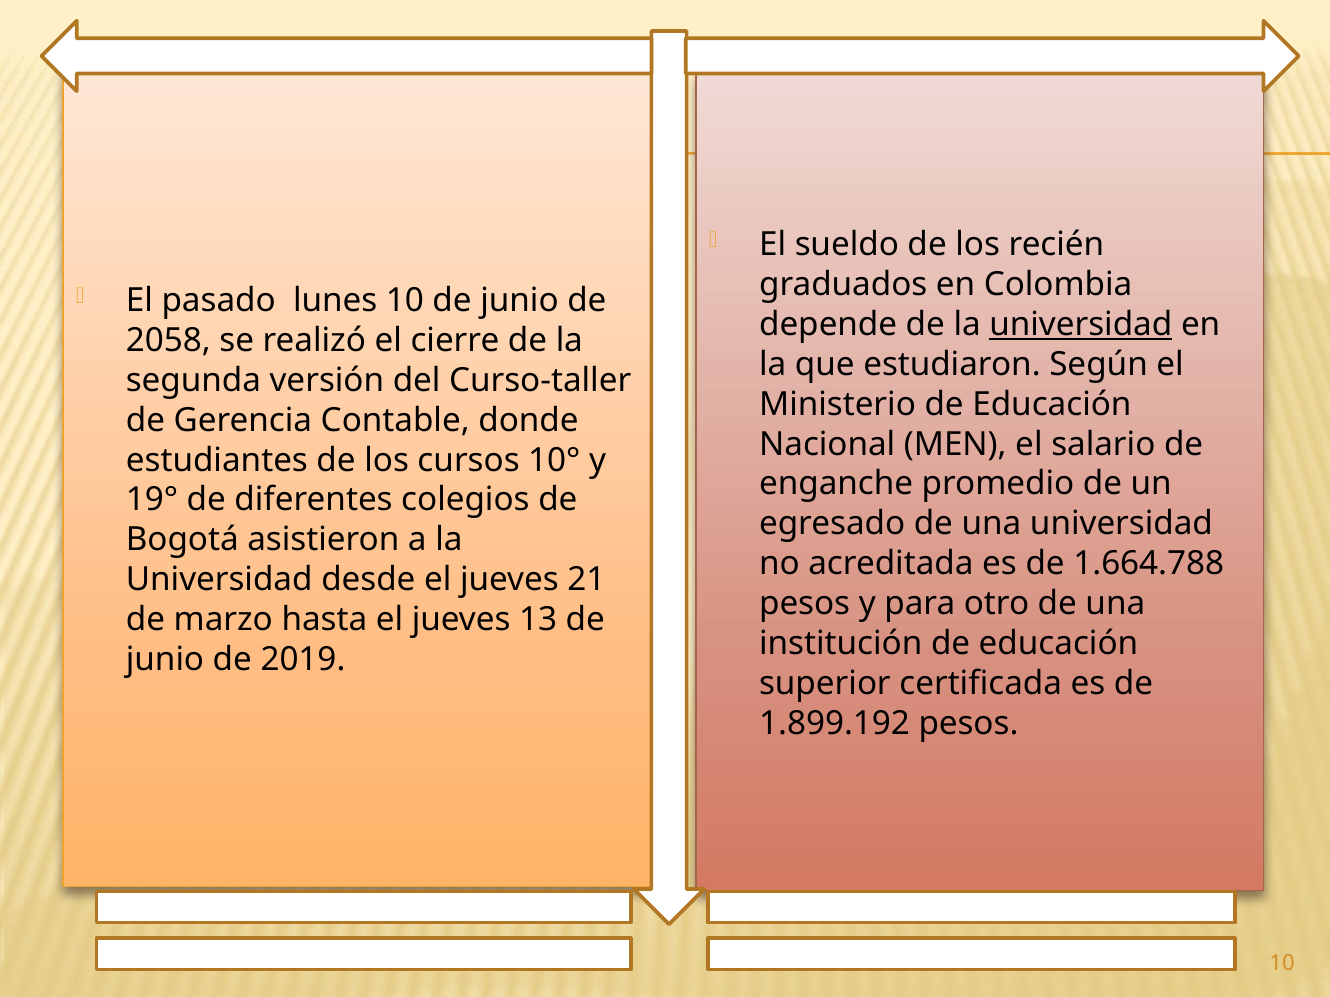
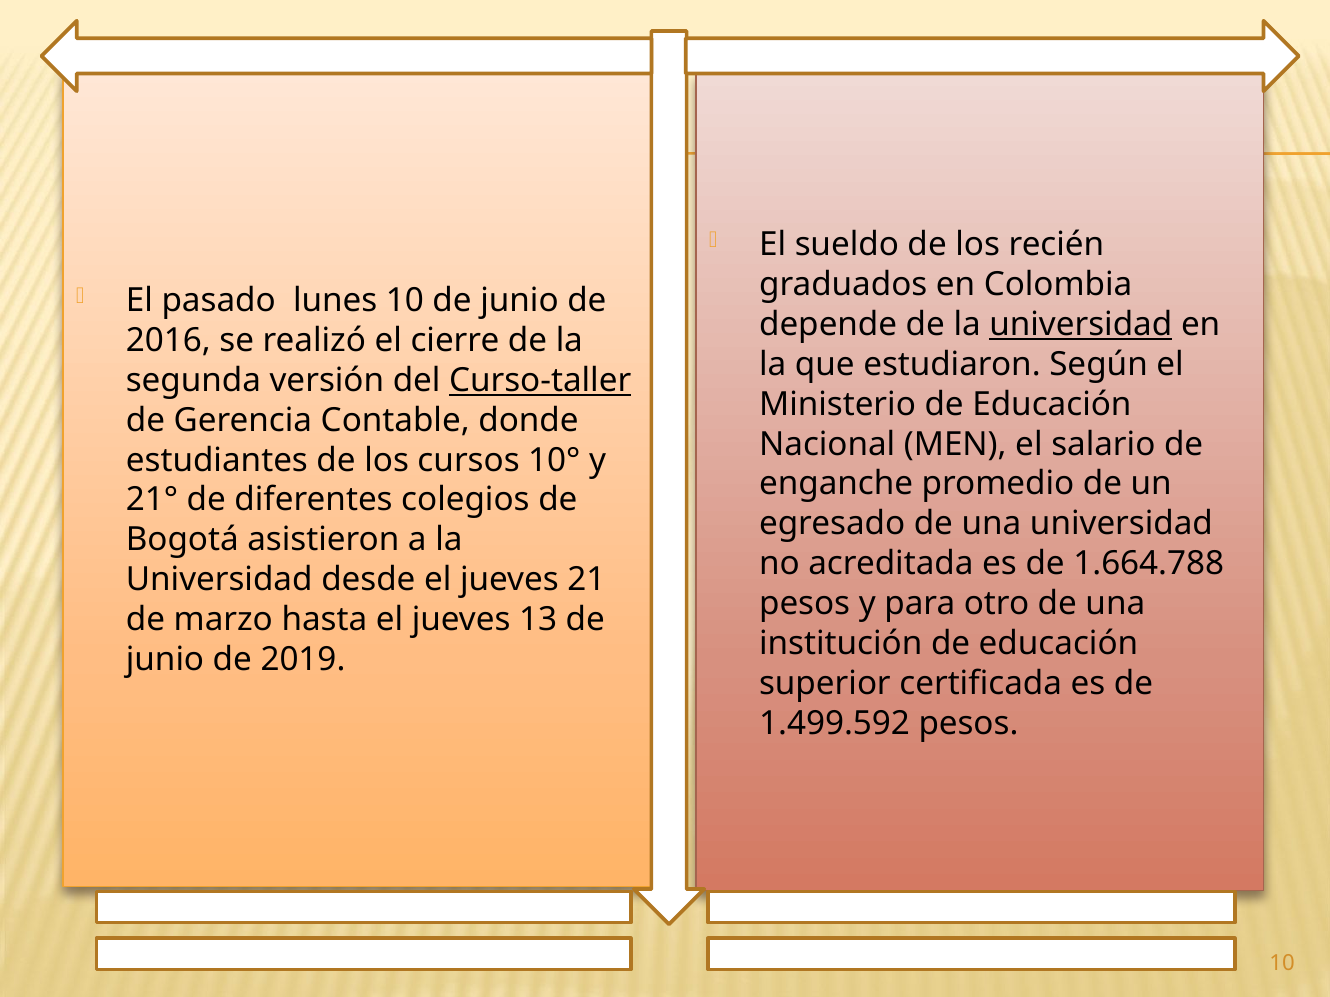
2058: 2058 -> 2016 (168, 341)
Curso-taller underline: none -> present (540, 380)
19°: 19° -> 21° (152, 500)
1.899.192: 1.899.192 -> 1.499.592 (835, 724)
